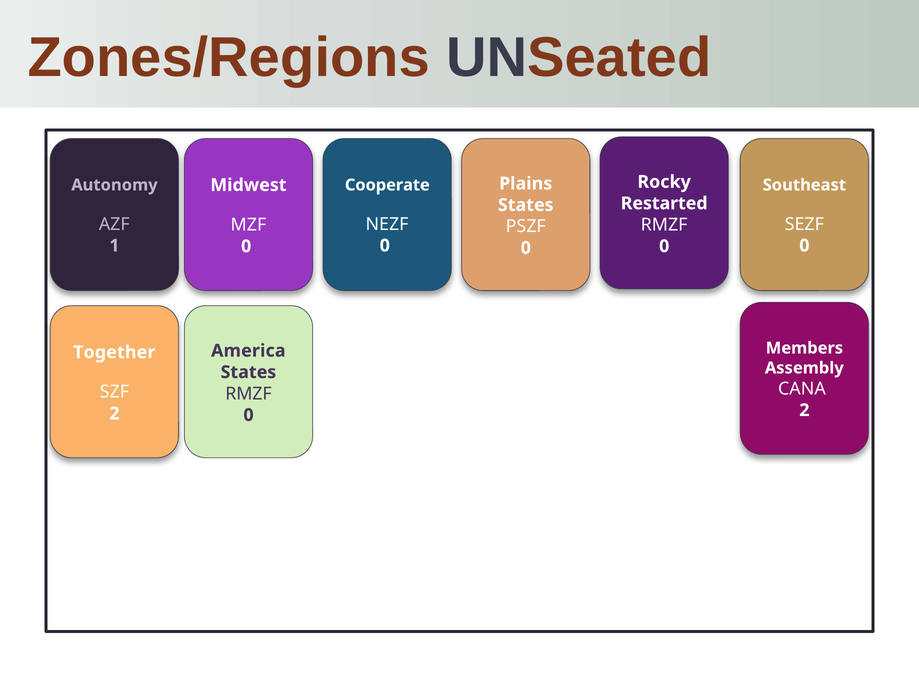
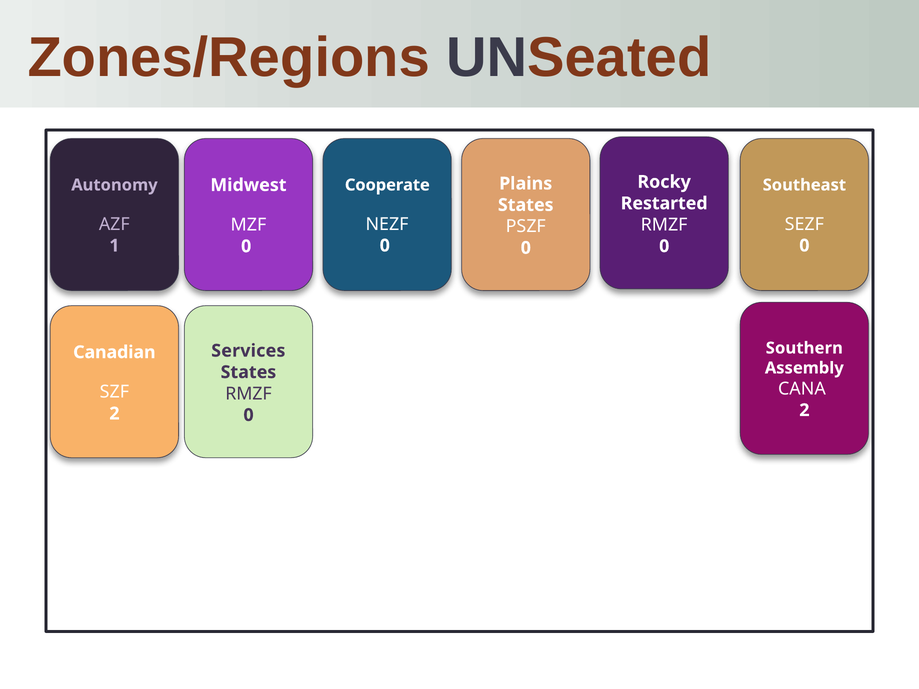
Members: Members -> Southern (804, 348)
America: America -> Services (248, 351)
Together: Together -> Canadian (114, 352)
